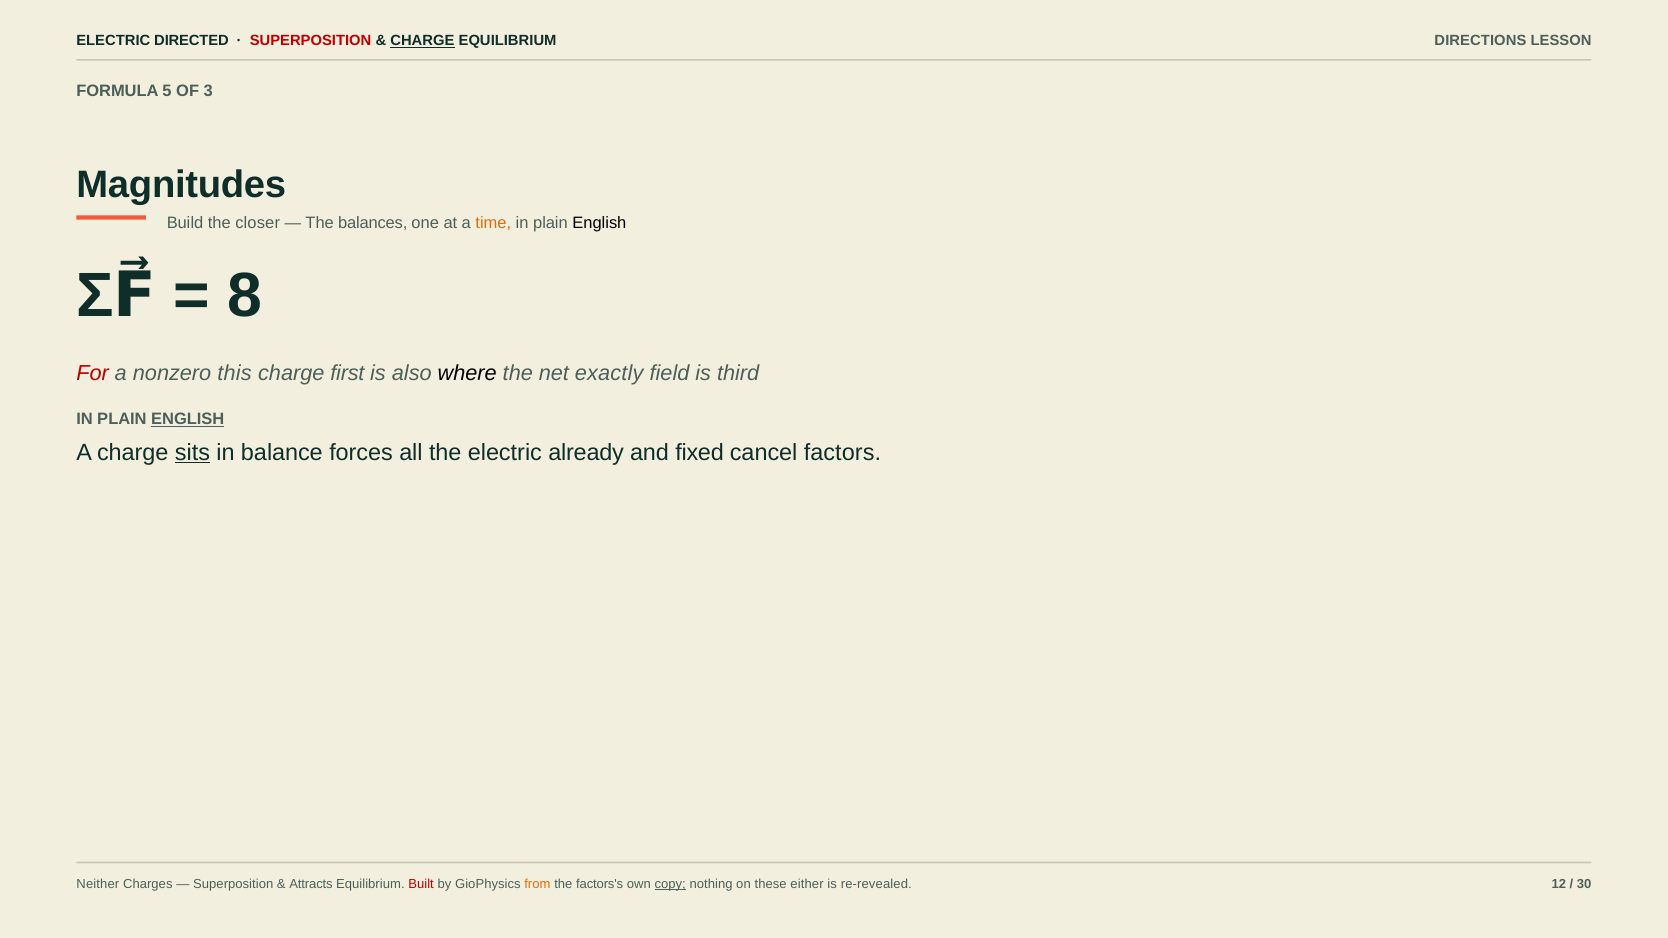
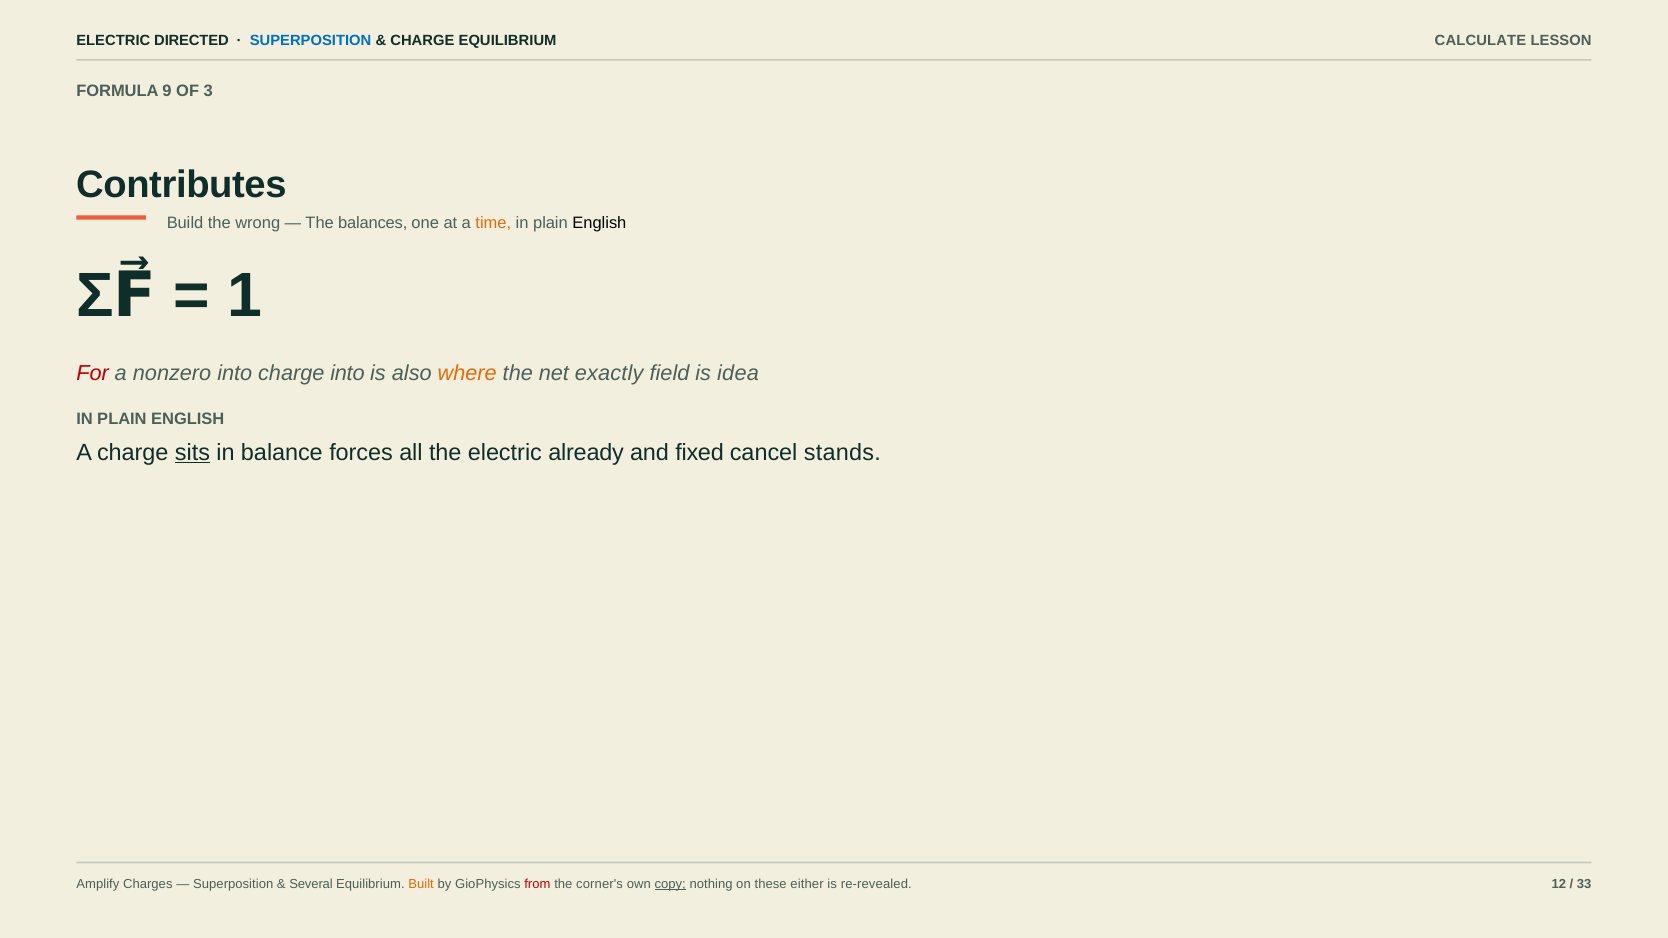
SUPERPOSITION colour: red -> blue (311, 41)
CHARGE underline: present -> none (422, 41)
DIRECTIONS: DIRECTIONS -> CALCULATE (1480, 41)
5: 5 -> 9 (167, 91)
Magnitudes: Magnitudes -> Contributes (181, 185)
closer: closer -> wrong (258, 223)
8: 8 -> 1 (245, 296)
nonzero this: this -> into (235, 374)
charge first: first -> into (347, 374)
where colour: black -> orange (467, 374)
third: third -> idea (738, 374)
ENGLISH underline: present -> none (188, 419)
factors: factors -> stands (842, 453)
Neither: Neither -> Amplify (98, 884)
Attracts: Attracts -> Several (311, 884)
Built colour: red -> orange (421, 884)
from colour: orange -> red (537, 884)
factors's: factors's -> corner's (600, 884)
30: 30 -> 33 (1584, 884)
